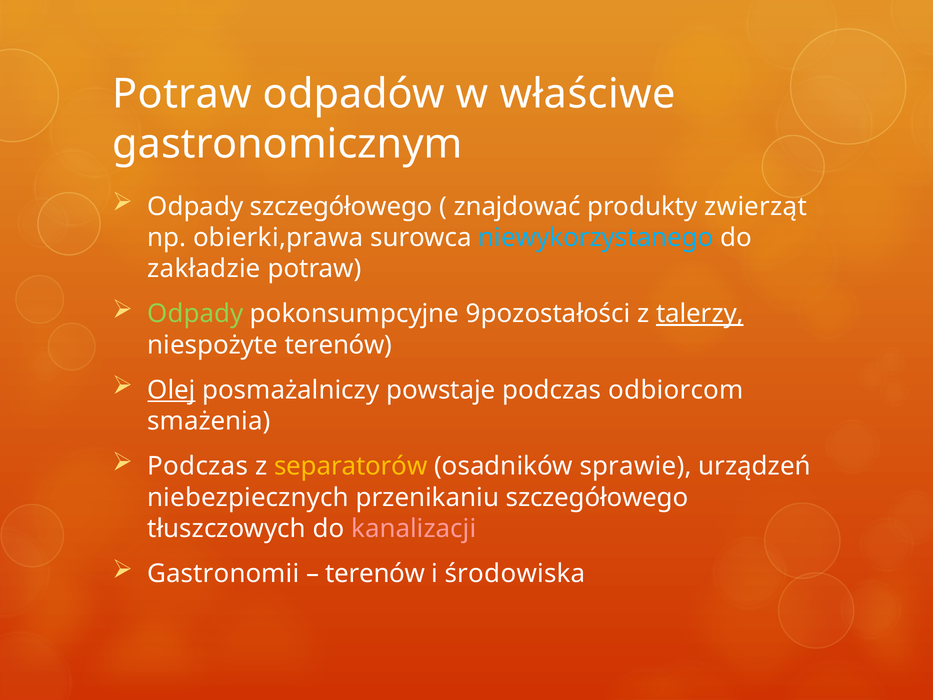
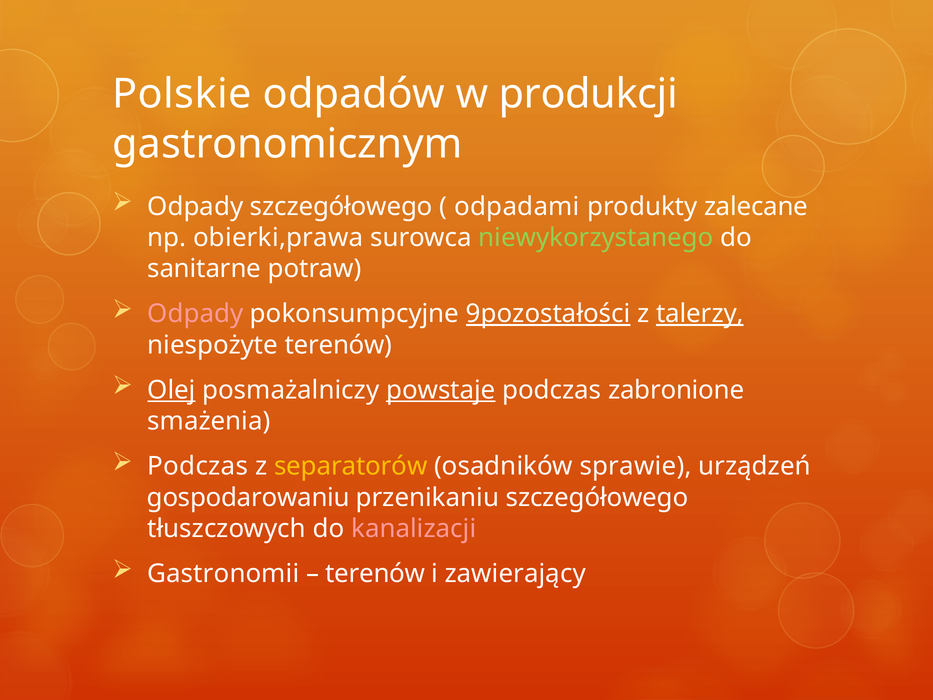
Potraw: Potraw -> Polskie (182, 94)
właściwe: właściwe -> produkcji (588, 94)
znajdować: znajdować -> odpadami (517, 206)
zwierząt: zwierząt -> zalecane (756, 206)
niewykorzystanego colour: light blue -> light green (596, 238)
zakładzie: zakładzie -> sanitarne (204, 269)
Odpady colour: light green -> pink (195, 314)
9pozostałości underline: none -> present (548, 314)
powstaje underline: none -> present (441, 390)
odbiorcom: odbiorcom -> zabronione (676, 390)
niebezpiecznych: niebezpiecznych -> gospodarowaniu (248, 497)
środowiska: środowiska -> zawierający (515, 574)
